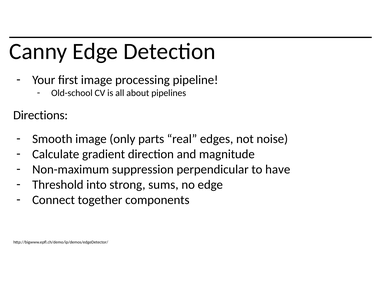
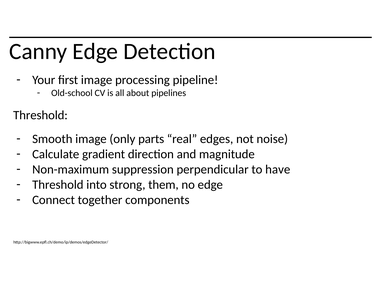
Directions: Directions -> Threshold (40, 115)
sums: sums -> them (163, 184)
